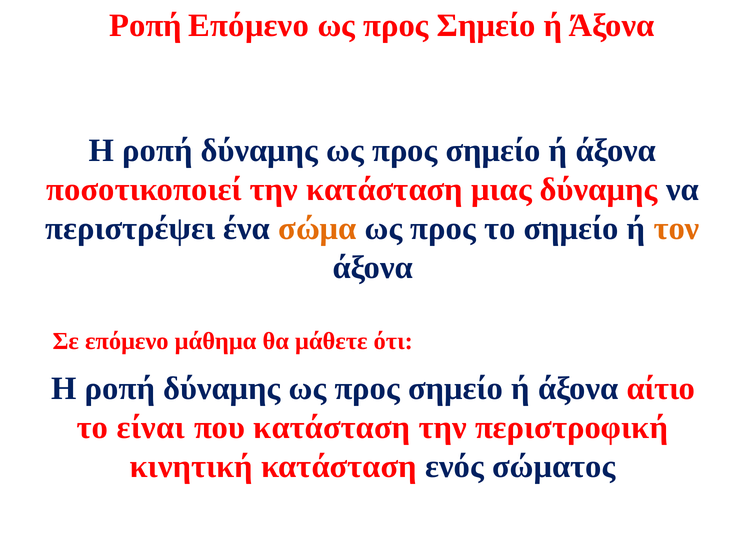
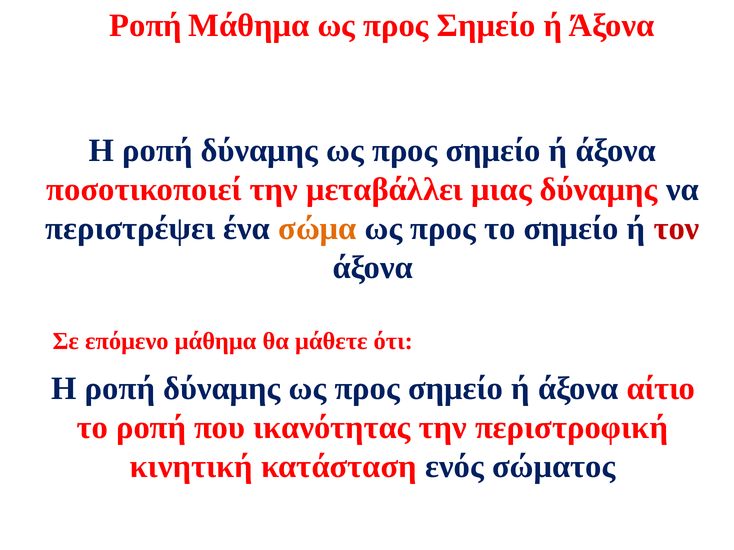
Ροπή Επόμενο: Επόμενο -> Μάθημα (249, 25)
την κατάσταση: κατάσταση -> μεταβάλλει (385, 190)
τον colour: orange -> red (676, 229)
το είναι: είναι -> ροπή (151, 428)
που κατάσταση: κατάσταση -> ικανότητας (332, 428)
